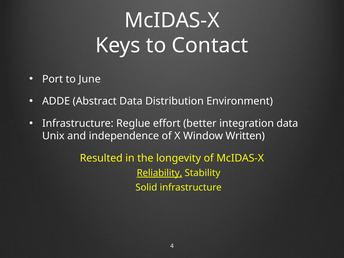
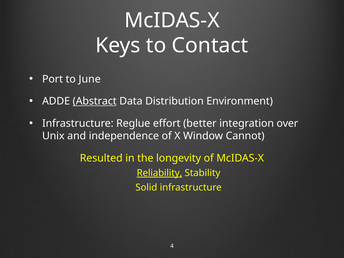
Abstract underline: none -> present (95, 101)
integration data: data -> over (287, 123)
Written: Written -> Cannot (245, 136)
